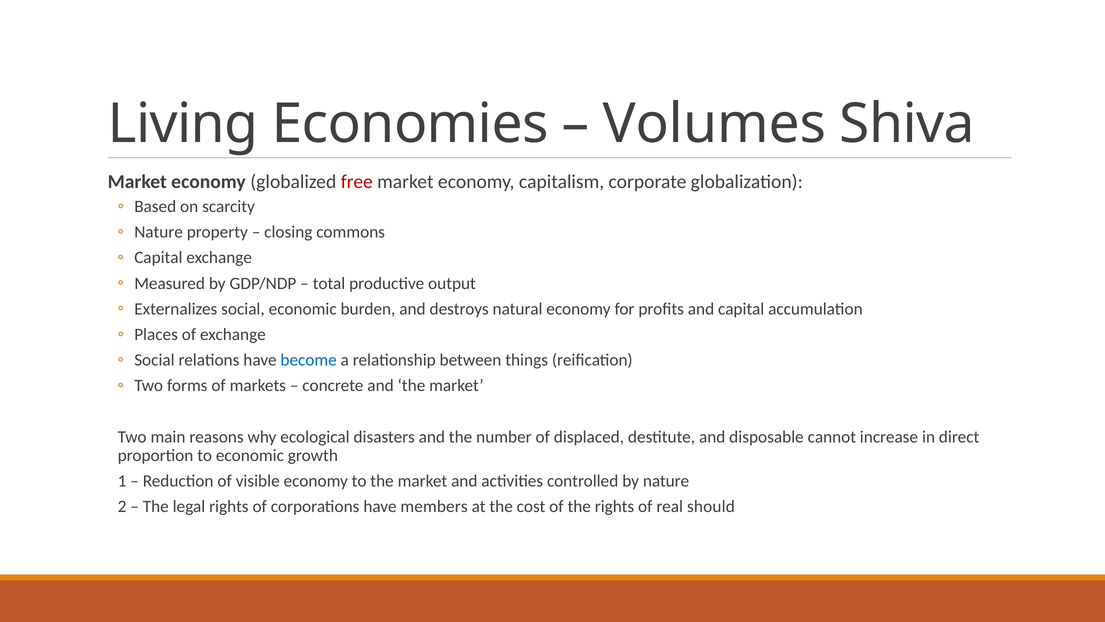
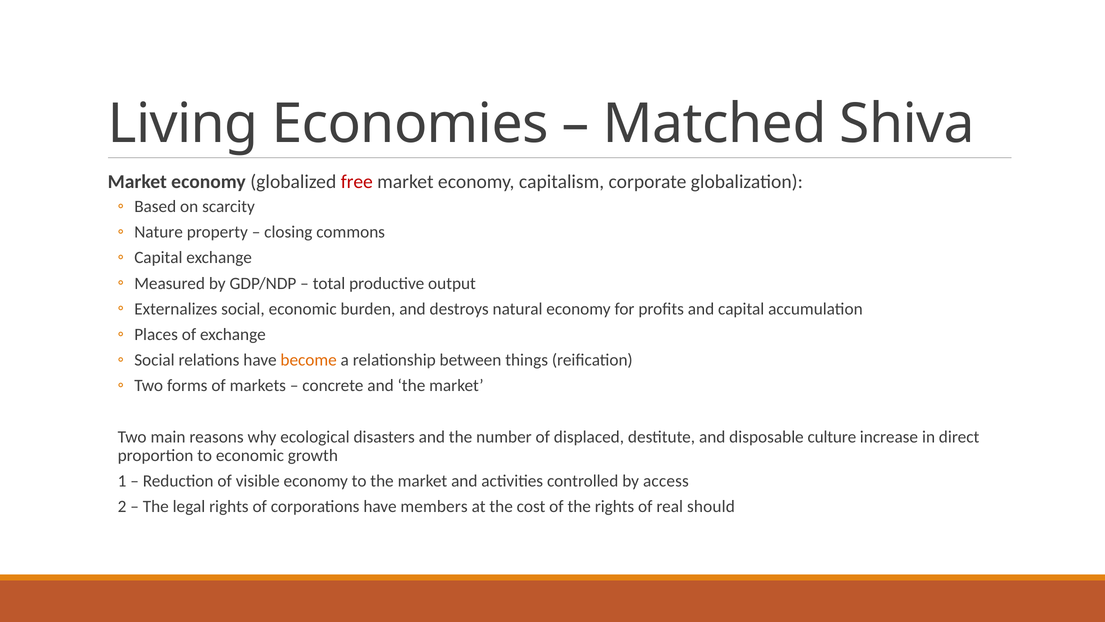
Volumes: Volumes -> Matched (715, 124)
become colour: blue -> orange (309, 360)
cannot: cannot -> culture (832, 437)
by nature: nature -> access (666, 481)
